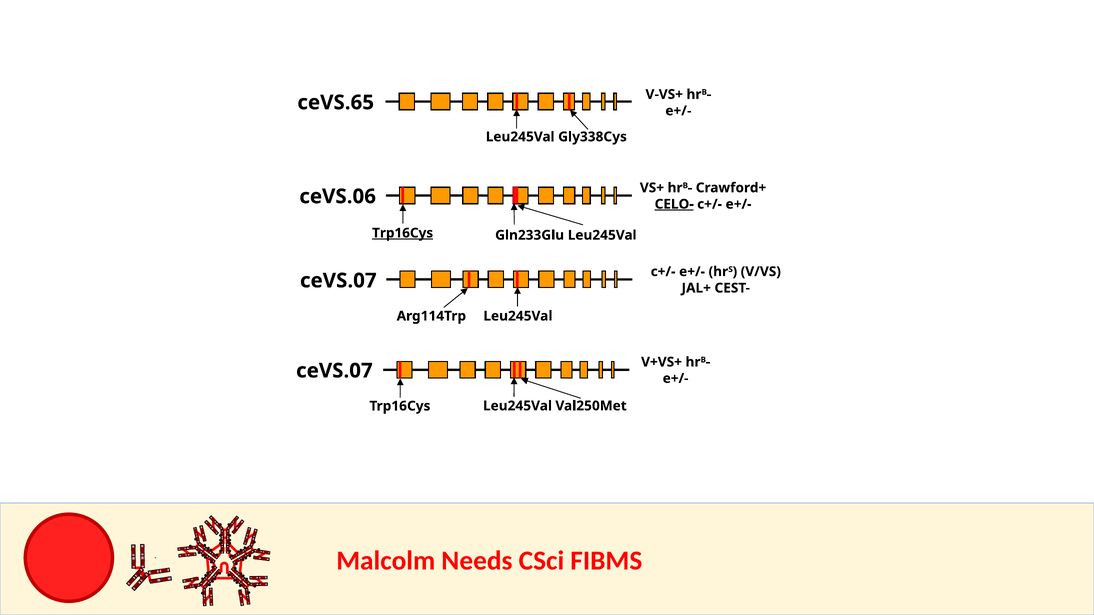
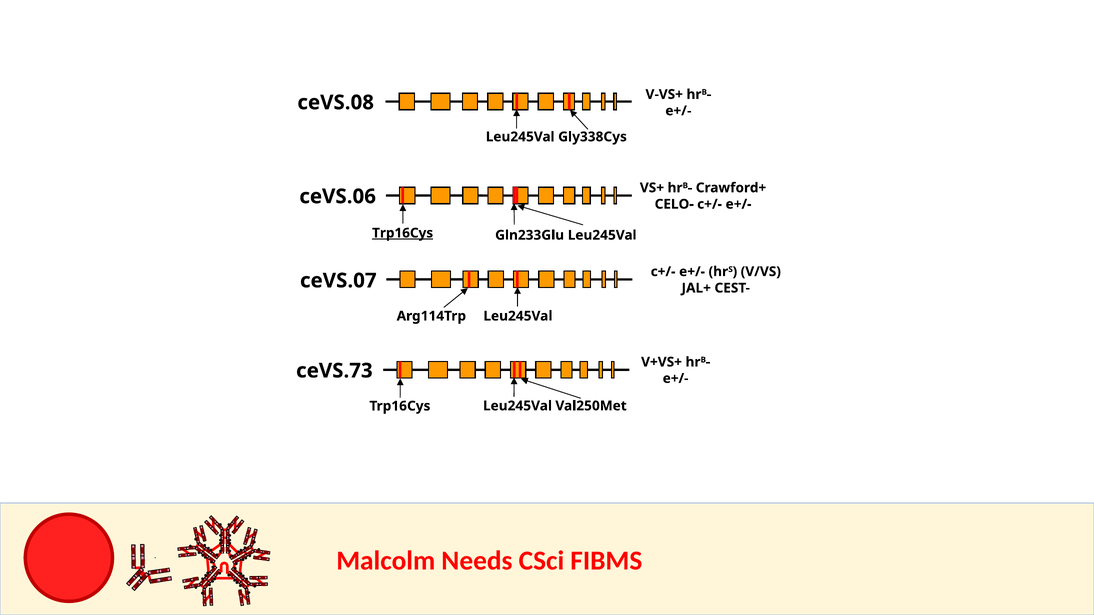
ceVS.65: ceVS.65 -> ceVS.08 (336, 103)
CELO- underline: present -> none (674, 204)
ceVS.07: ceVS.07 -> ceVS.73 (334, 371)
